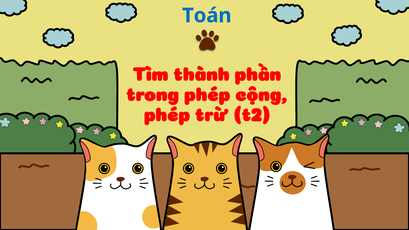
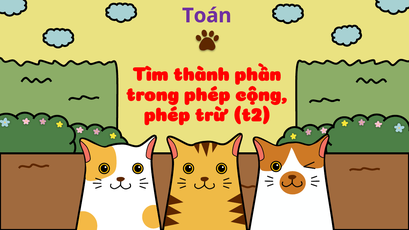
Toán colour: blue -> purple (207, 16)
